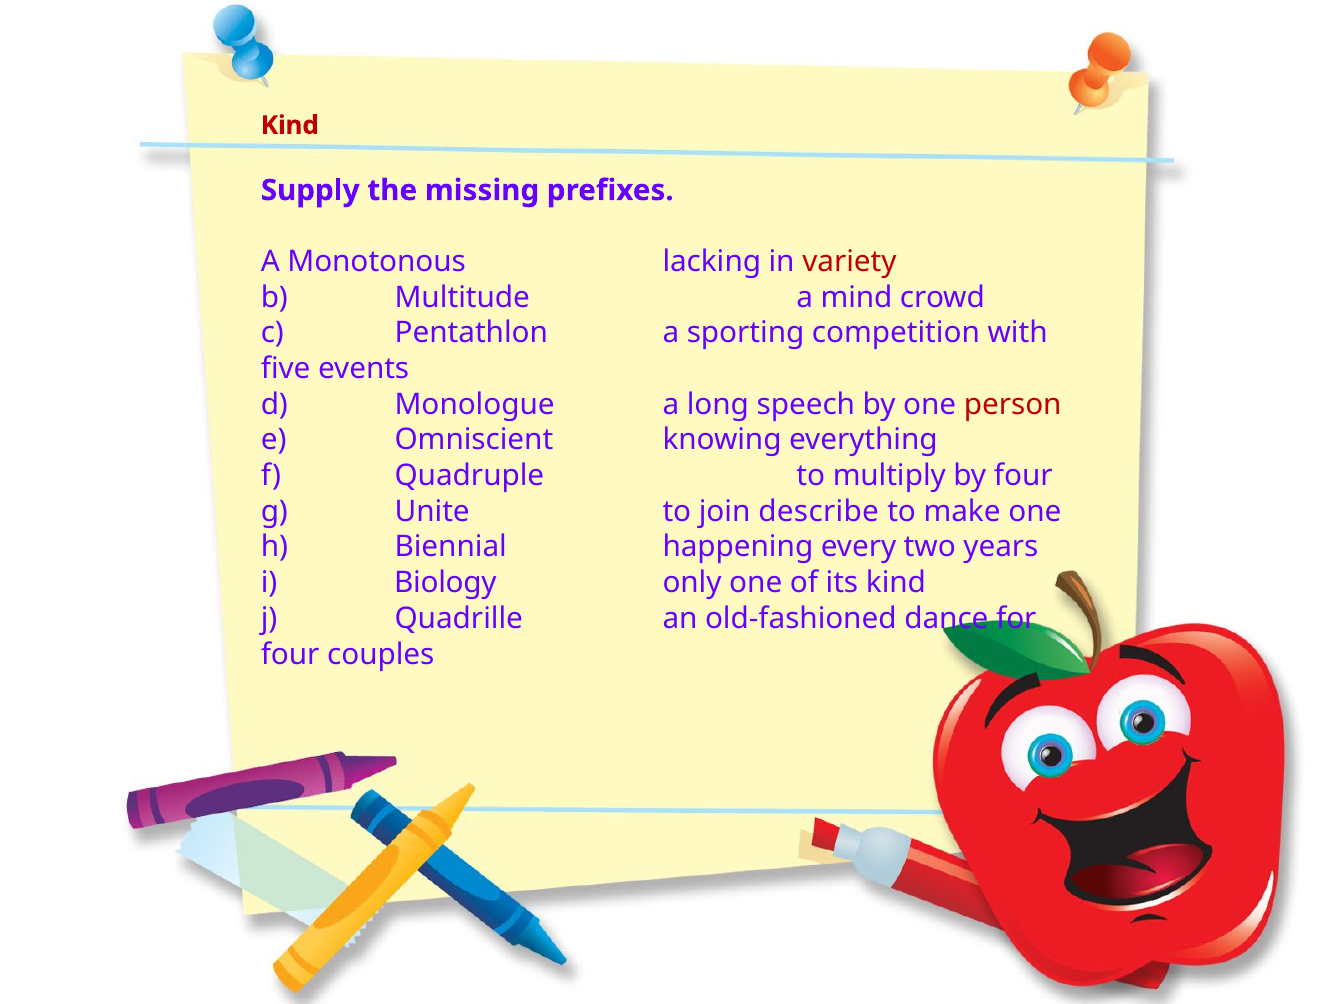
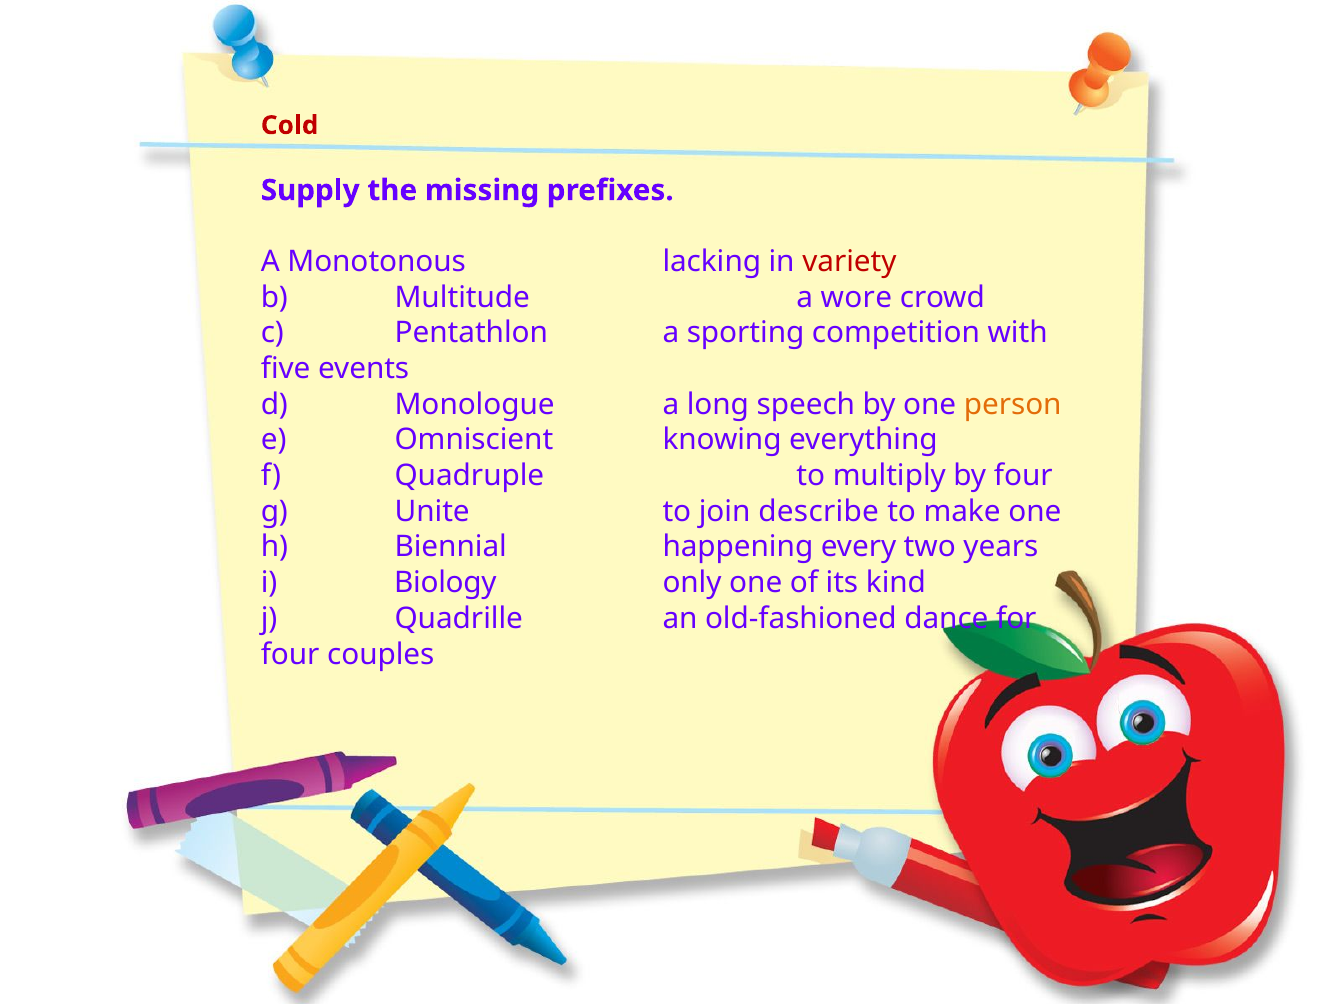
Kind: Kind -> Cold (290, 125)
mind: mind -> wore (856, 297)
person colour: red -> orange (1013, 405)
